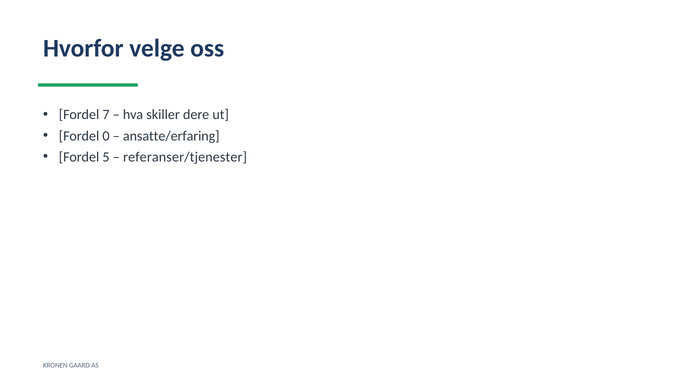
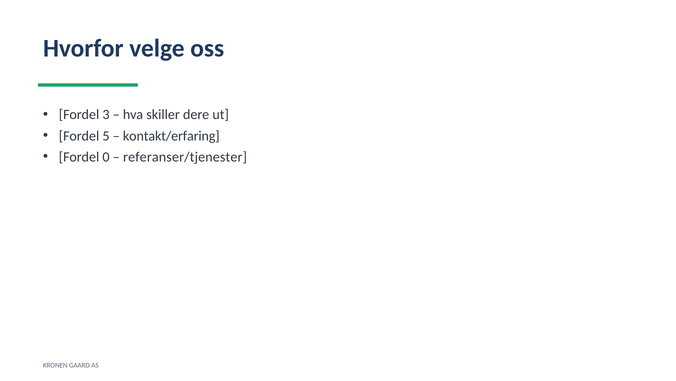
7: 7 -> 3 (106, 114)
0: 0 -> 5 (106, 136)
ansatte/erfaring: ansatte/erfaring -> kontakt/erfaring (171, 136)
5: 5 -> 0 (106, 157)
